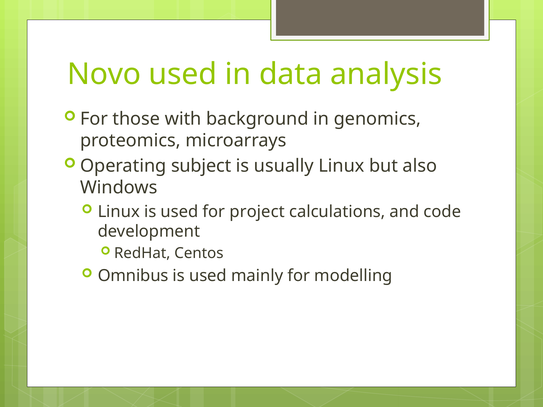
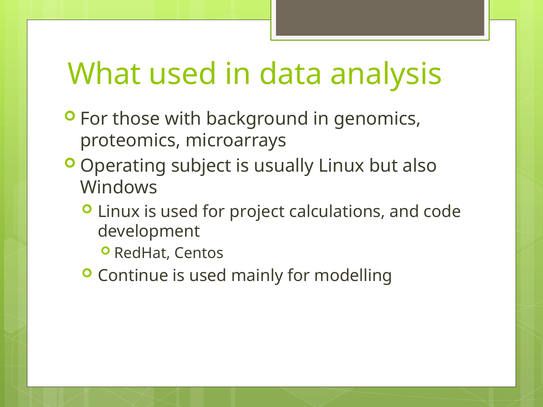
Novo: Novo -> What (104, 74)
Omnibus: Omnibus -> Continue (133, 276)
